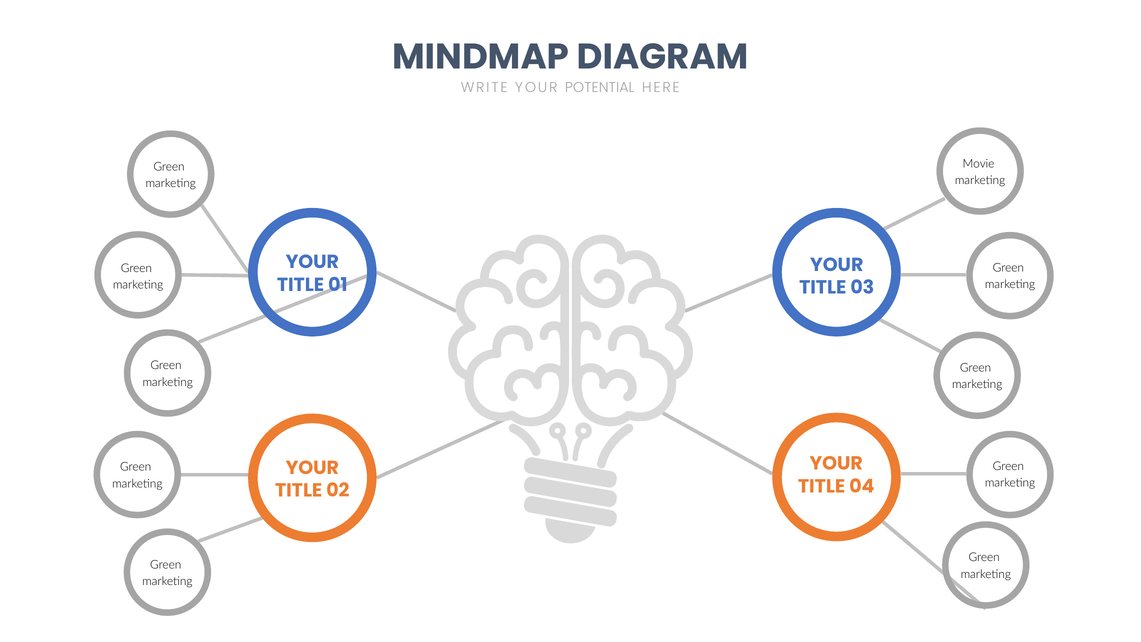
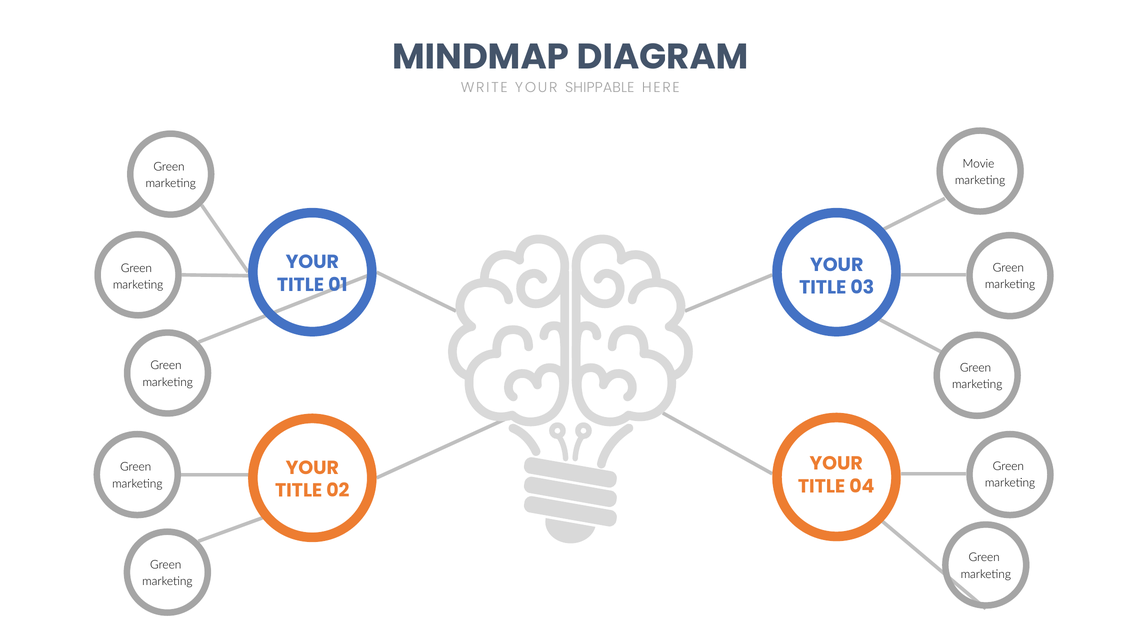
POTENTIAL: POTENTIAL -> SHIPPABLE (600, 87)
